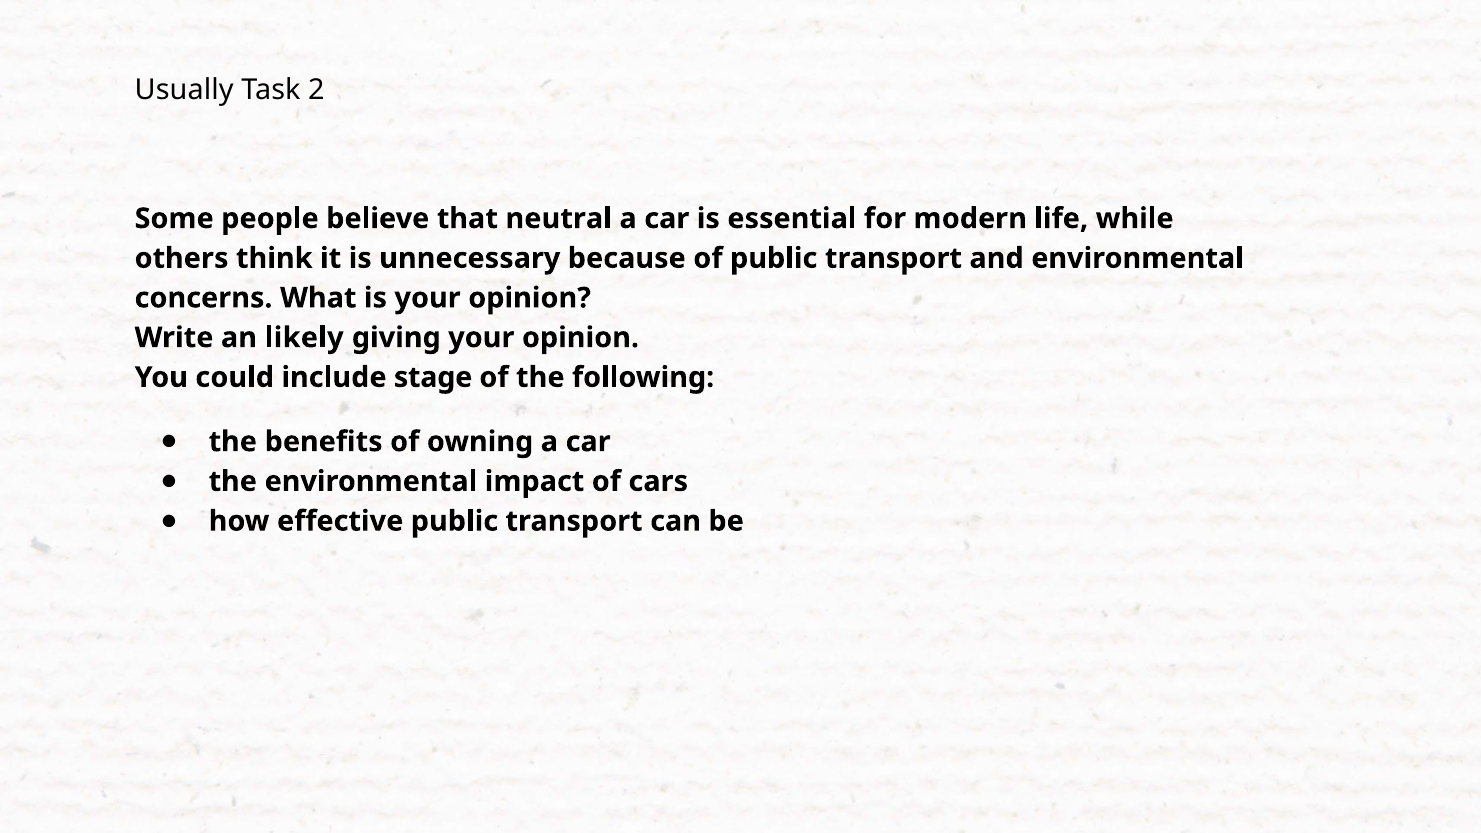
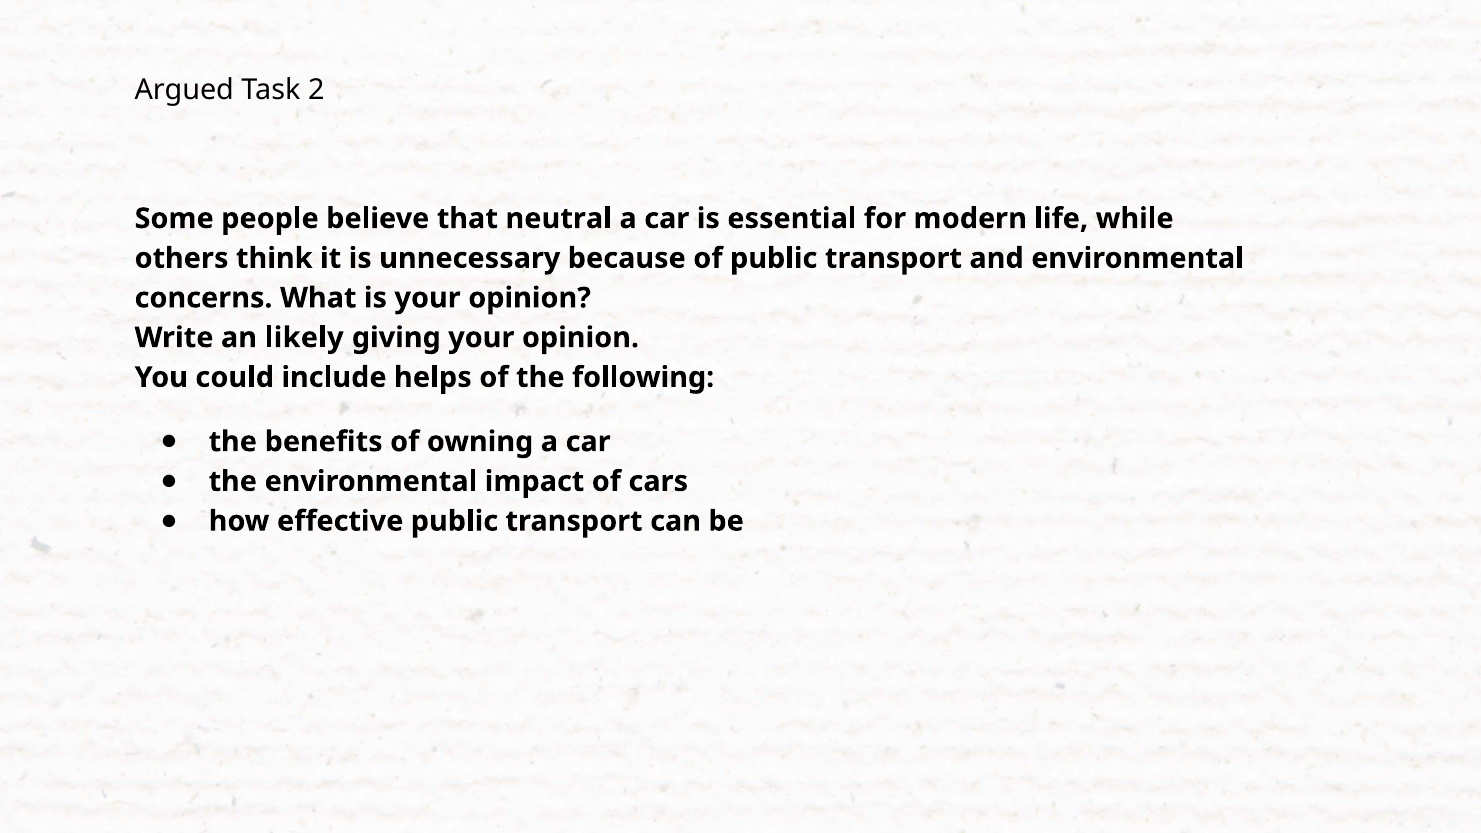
Usually: Usually -> Argued (184, 90)
stage: stage -> helps (433, 377)
